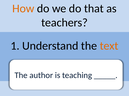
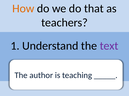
text colour: orange -> purple (109, 46)
